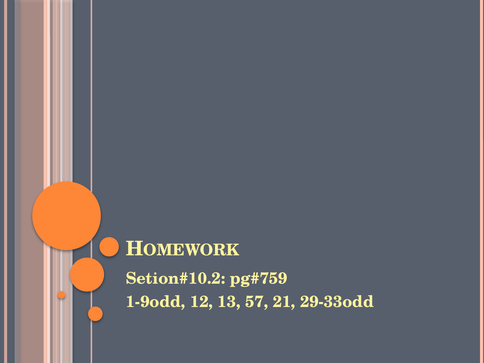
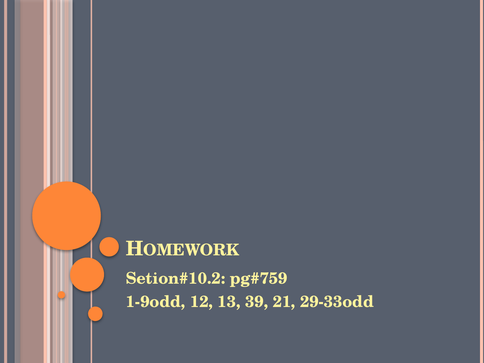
57: 57 -> 39 (257, 302)
